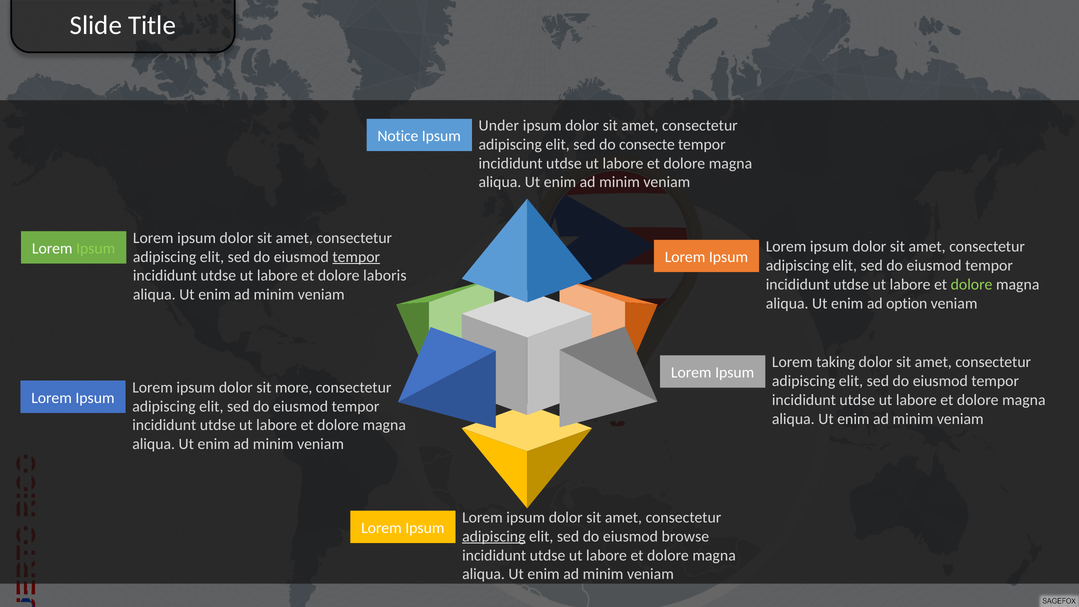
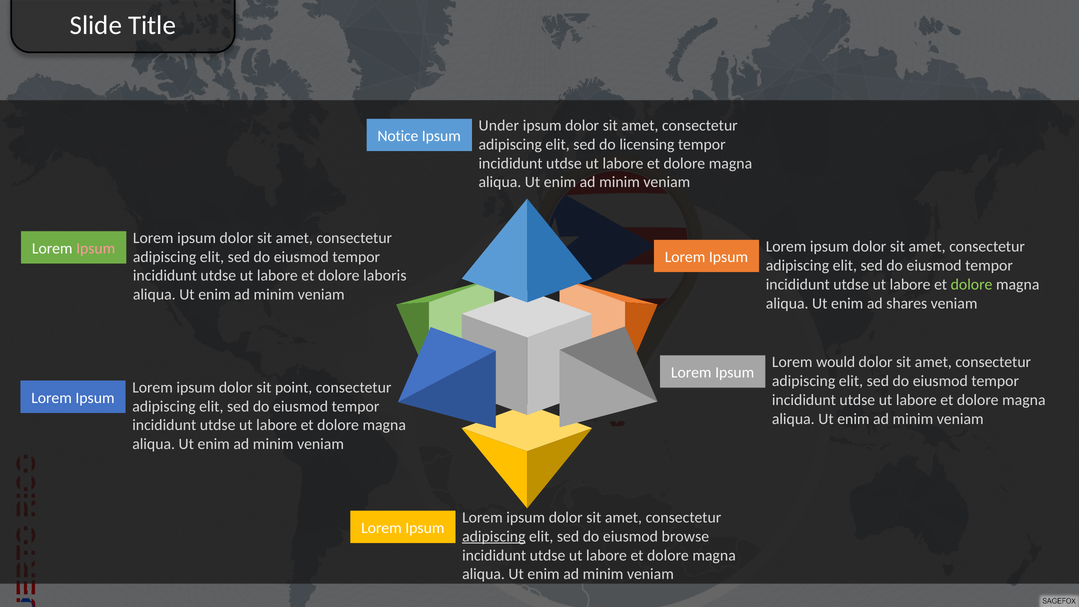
consecte: consecte -> licensing (647, 144)
Ipsum colour: light green -> pink (96, 248)
tempor underline: present -> none (356, 257)
option: option -> shares (907, 303)
taking: taking -> would (836, 362)
more: more -> point (294, 387)
